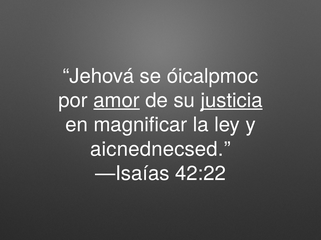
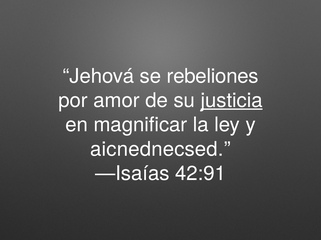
óicalpmoc: óicalpmoc -> rebeliones (213, 76)
amor underline: present -> none (117, 101)
42:22: 42:22 -> 42:91 (201, 174)
